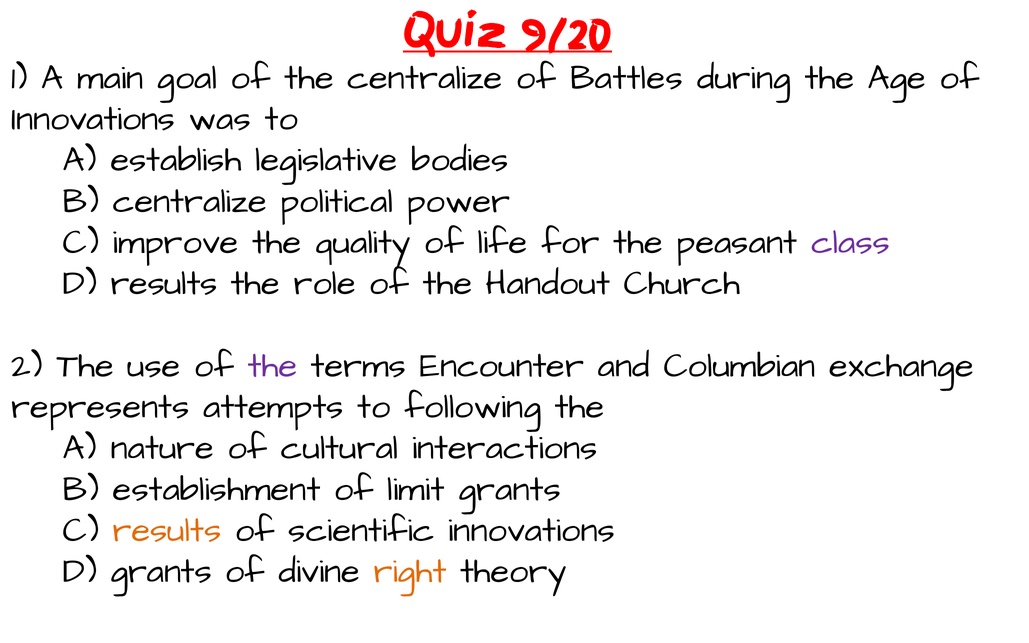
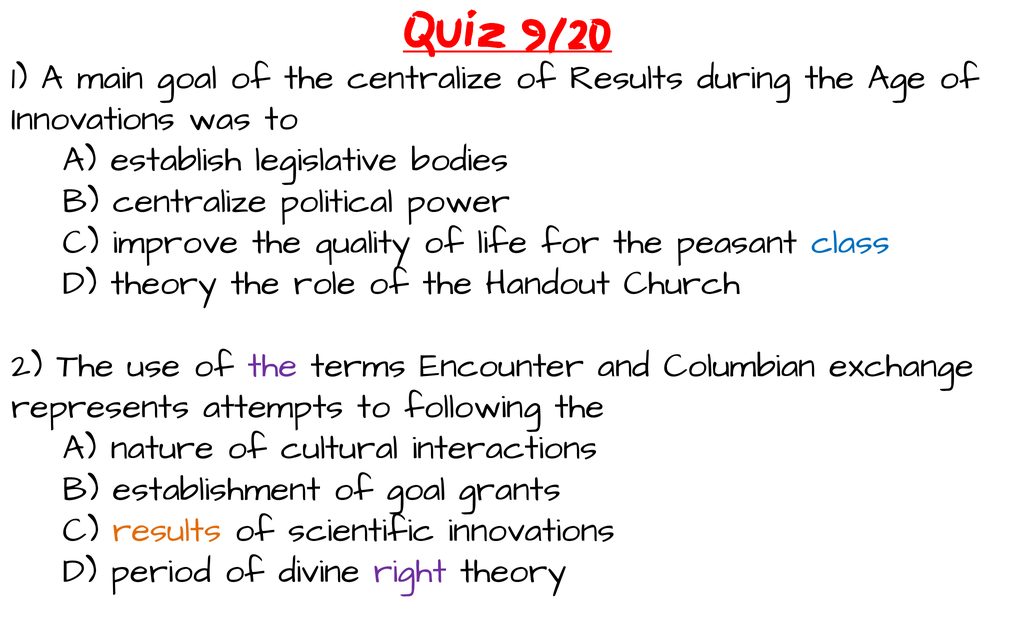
of Battles: Battles -> Results (627, 77)
class colour: purple -> blue (850, 242)
D results: results -> theory (164, 283)
of limit: limit -> goal (416, 489)
D grants: grants -> period (161, 571)
right colour: orange -> purple (410, 571)
